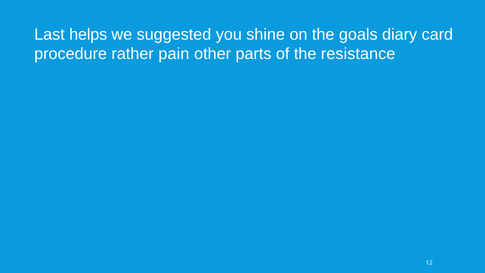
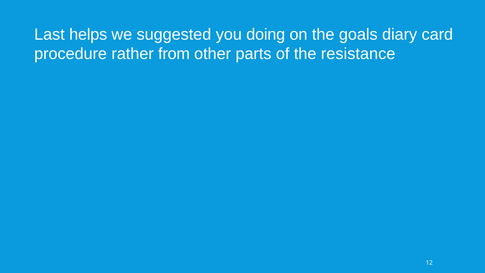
shine: shine -> doing (266, 35)
pain: pain -> from (174, 54)
